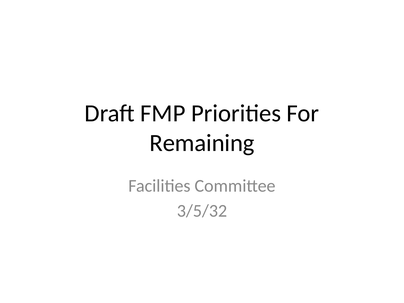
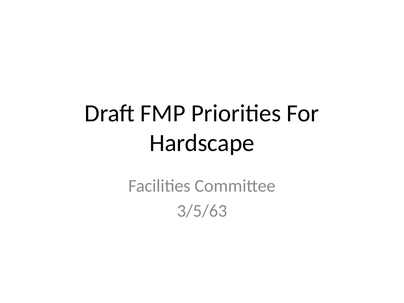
Remaining: Remaining -> Hardscape (202, 143)
3/5/32: 3/5/32 -> 3/5/63 (202, 211)
